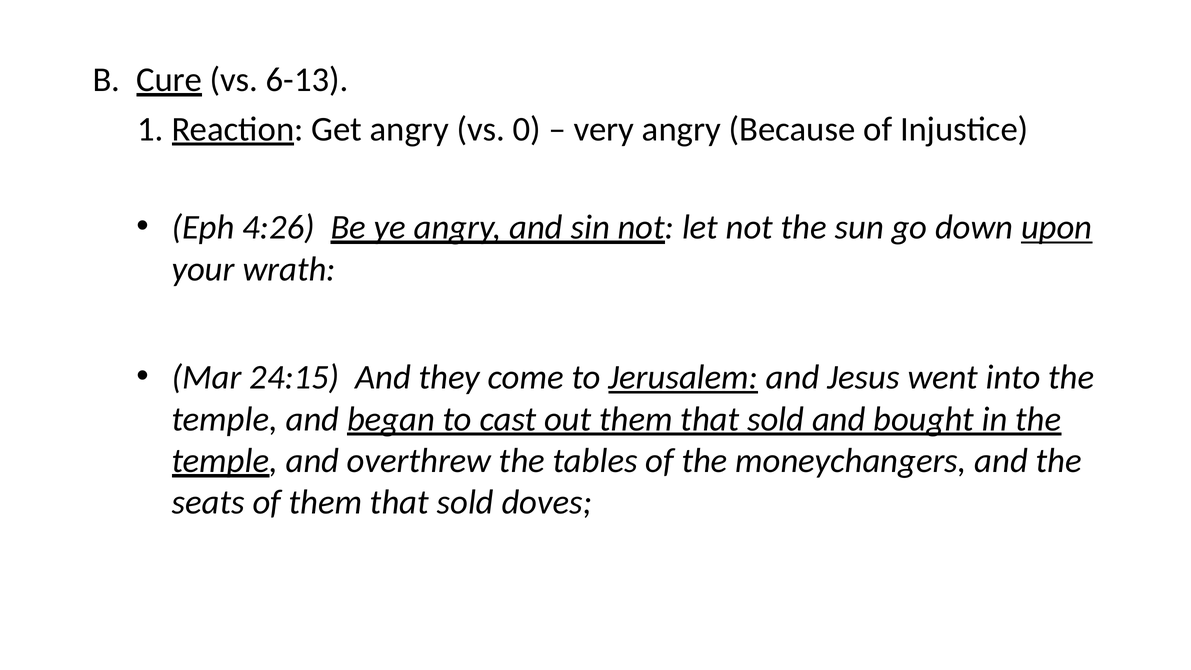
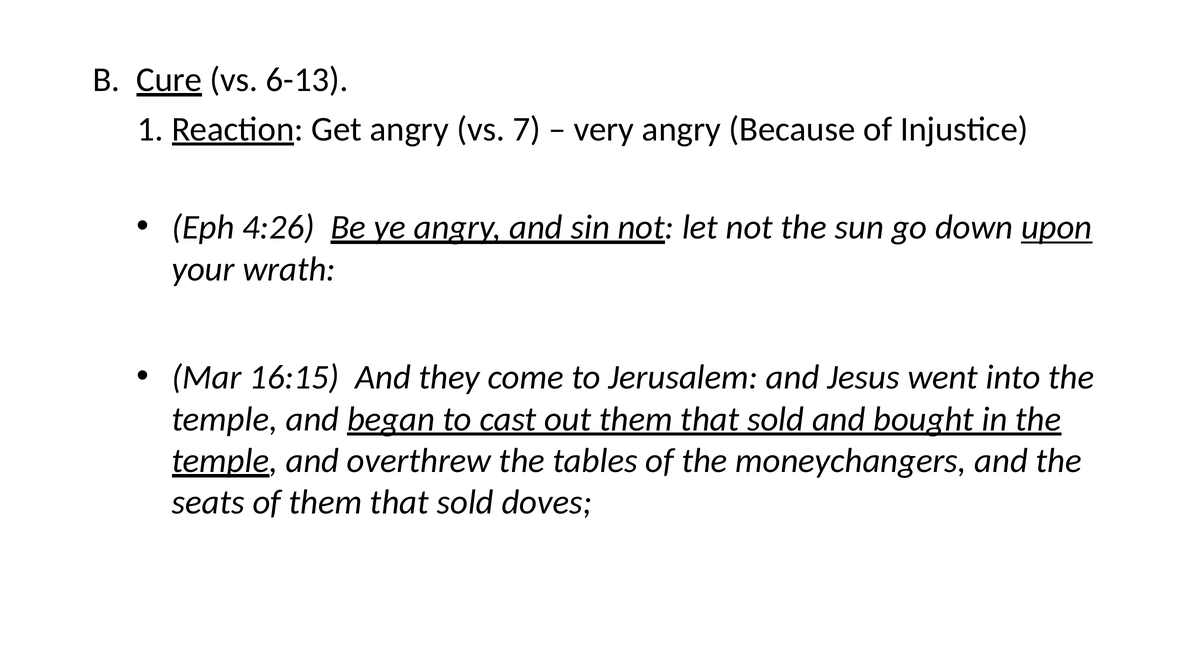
0: 0 -> 7 (527, 129)
24:15: 24:15 -> 16:15 (294, 377)
Jerusalem underline: present -> none (683, 377)
